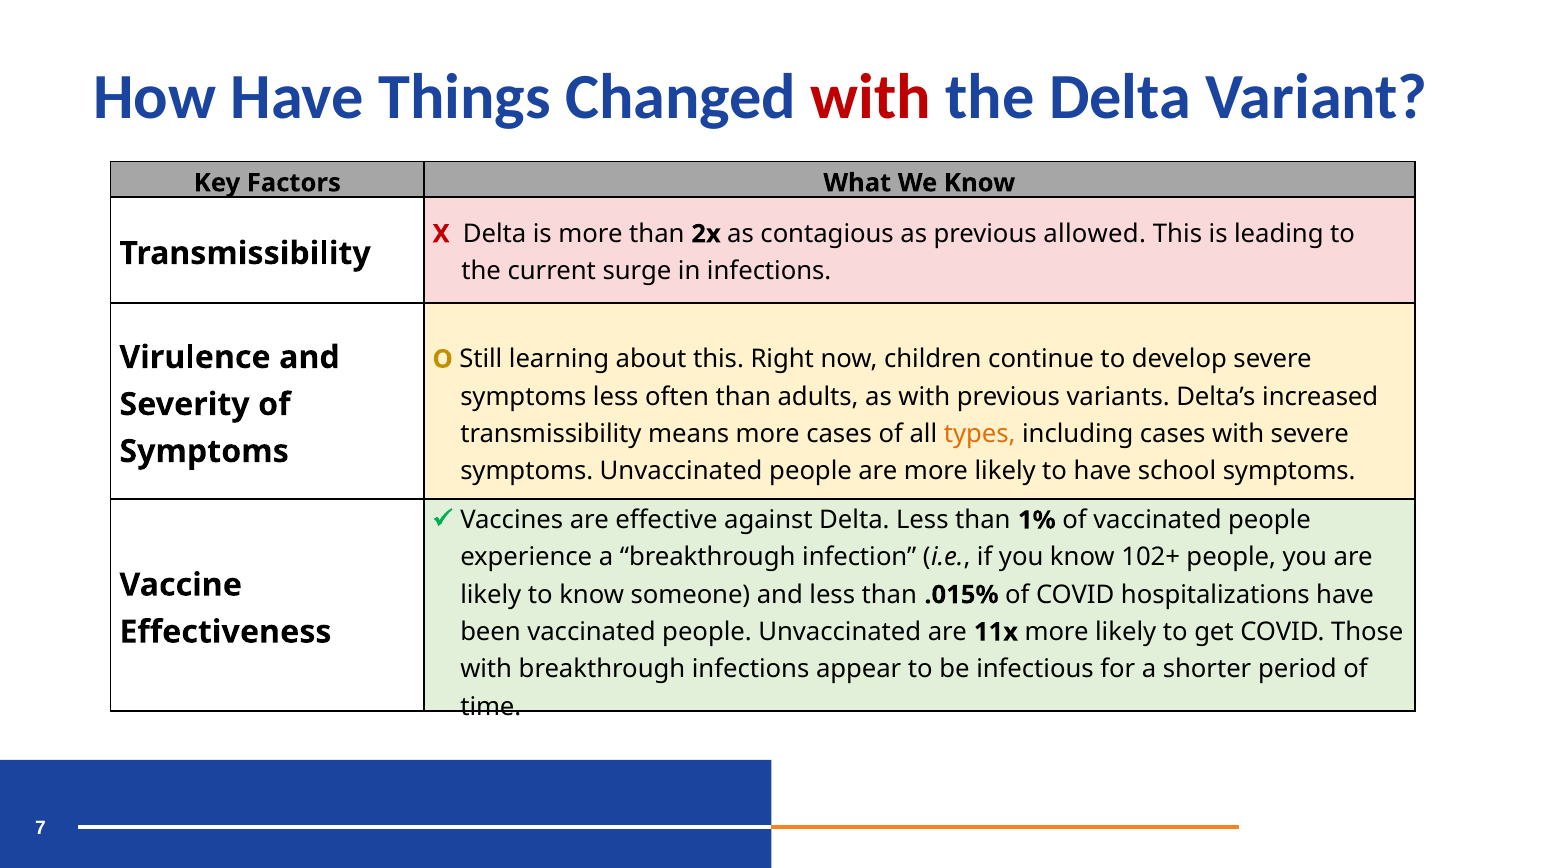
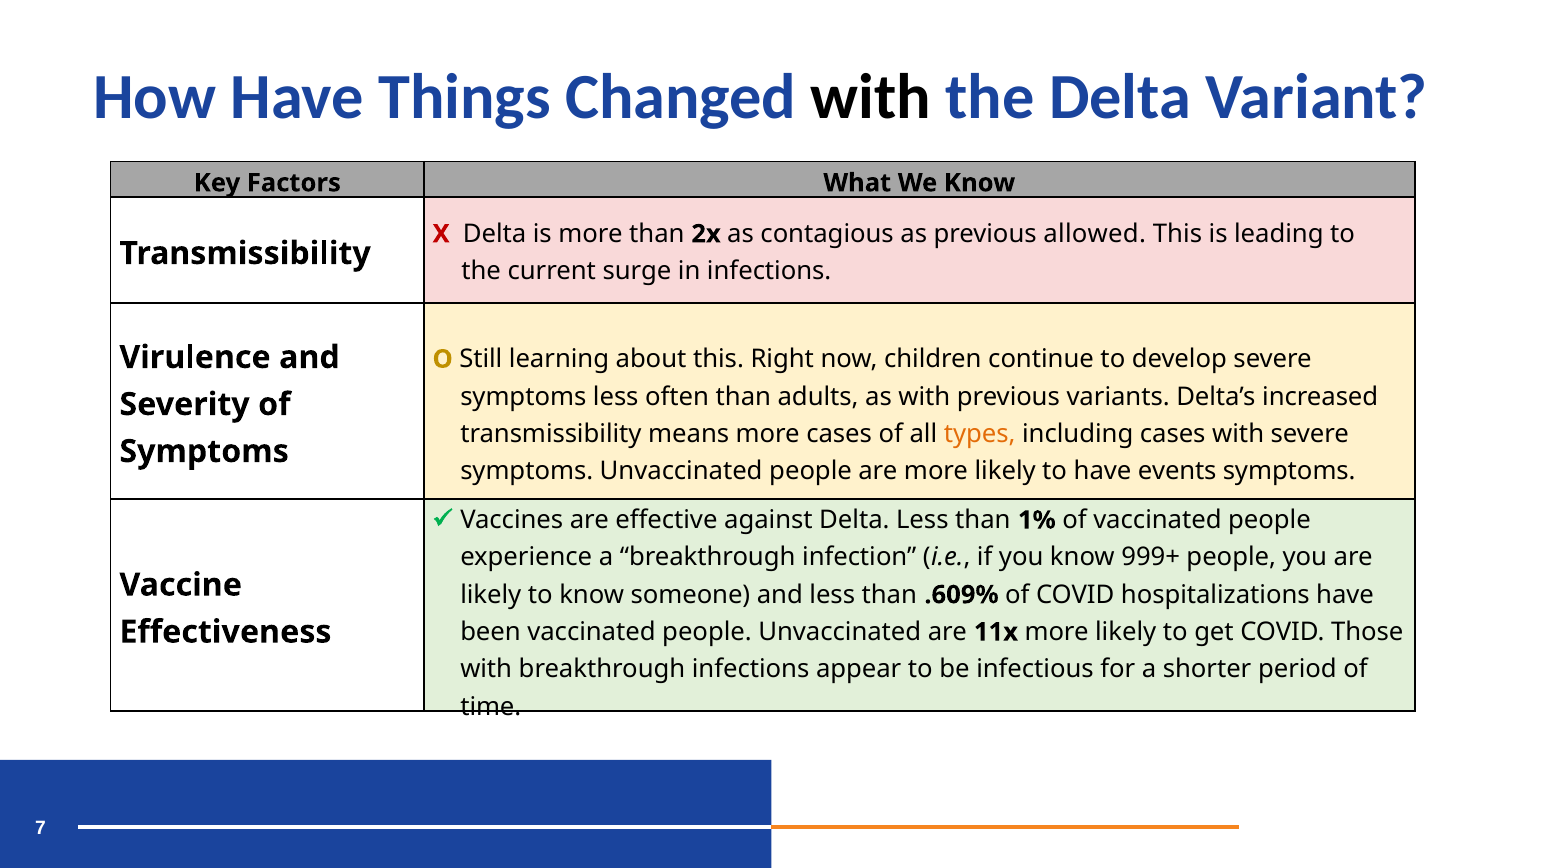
with colour: red -> black (871, 98)
school: school -> events (1177, 471)
102+: 102+ -> 999+ (1151, 557)
.015%: .015% -> .609% (961, 595)
